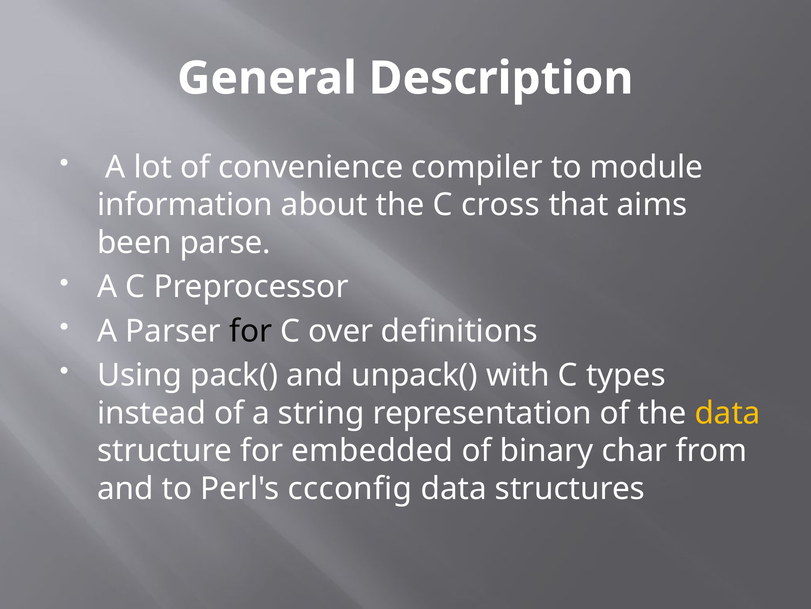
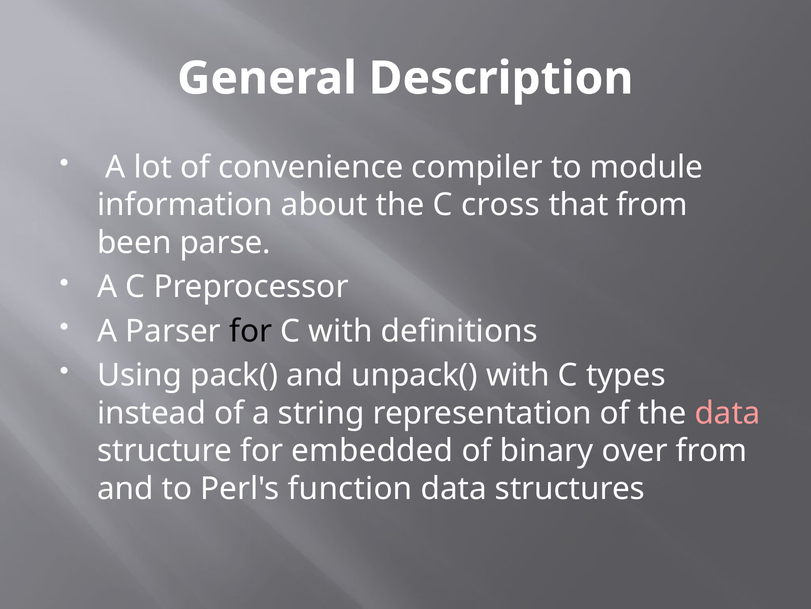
that aims: aims -> from (652, 205)
C over: over -> with (340, 331)
data colour: yellow -> pink (728, 413)
char: char -> over (635, 450)
ccconfig: ccconfig -> function (350, 488)
